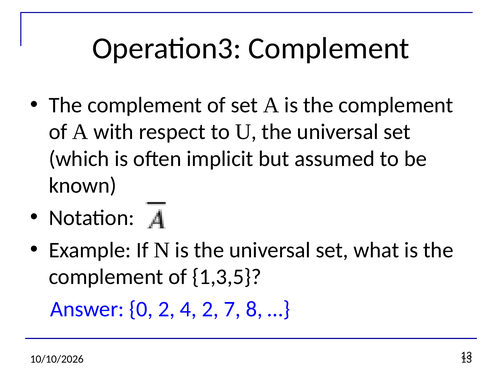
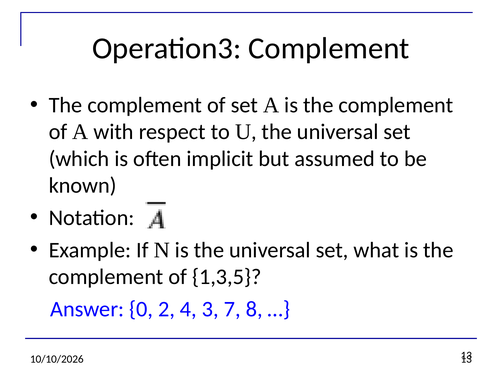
4 2: 2 -> 3 (210, 310)
